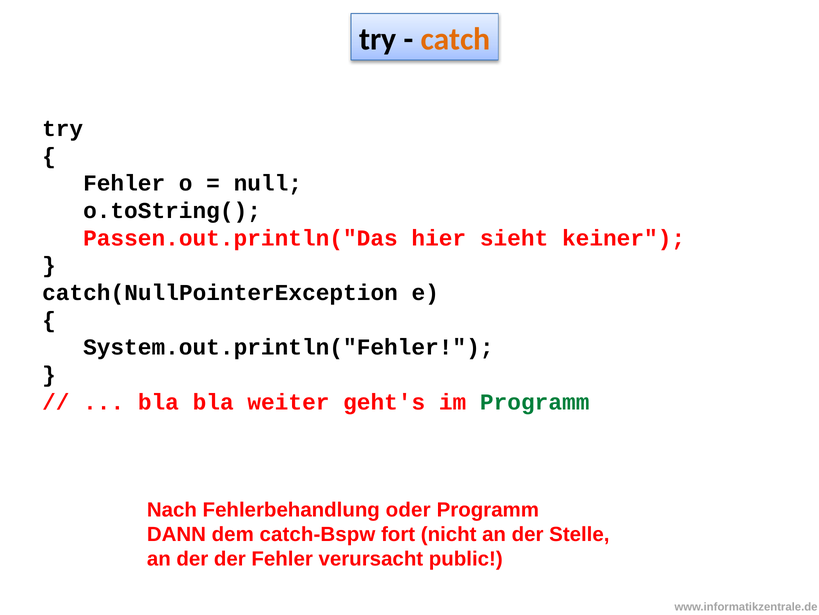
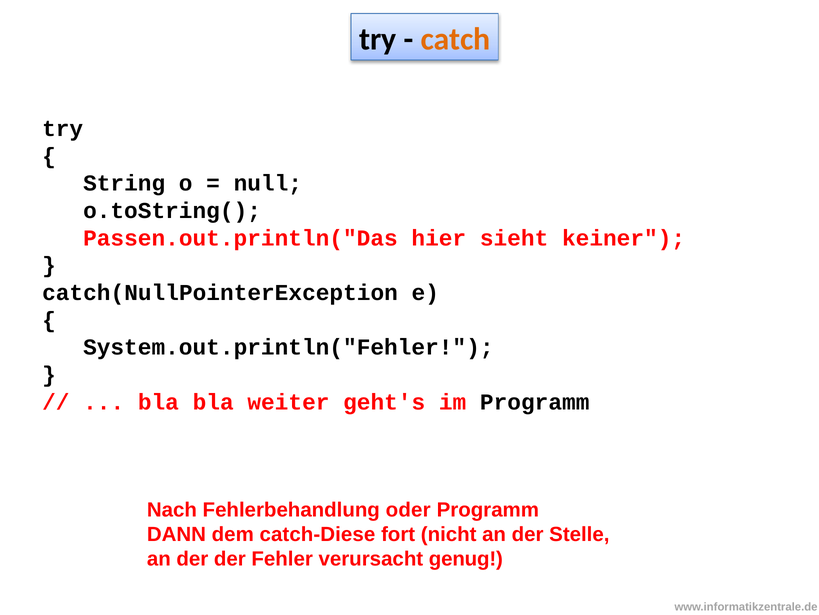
Fehler: Fehler -> String (124, 183)
Programm colour: green -> black (535, 402)
catch-Bspw: catch-Bspw -> catch-Diese (317, 534)
public: public -> genug (466, 558)
